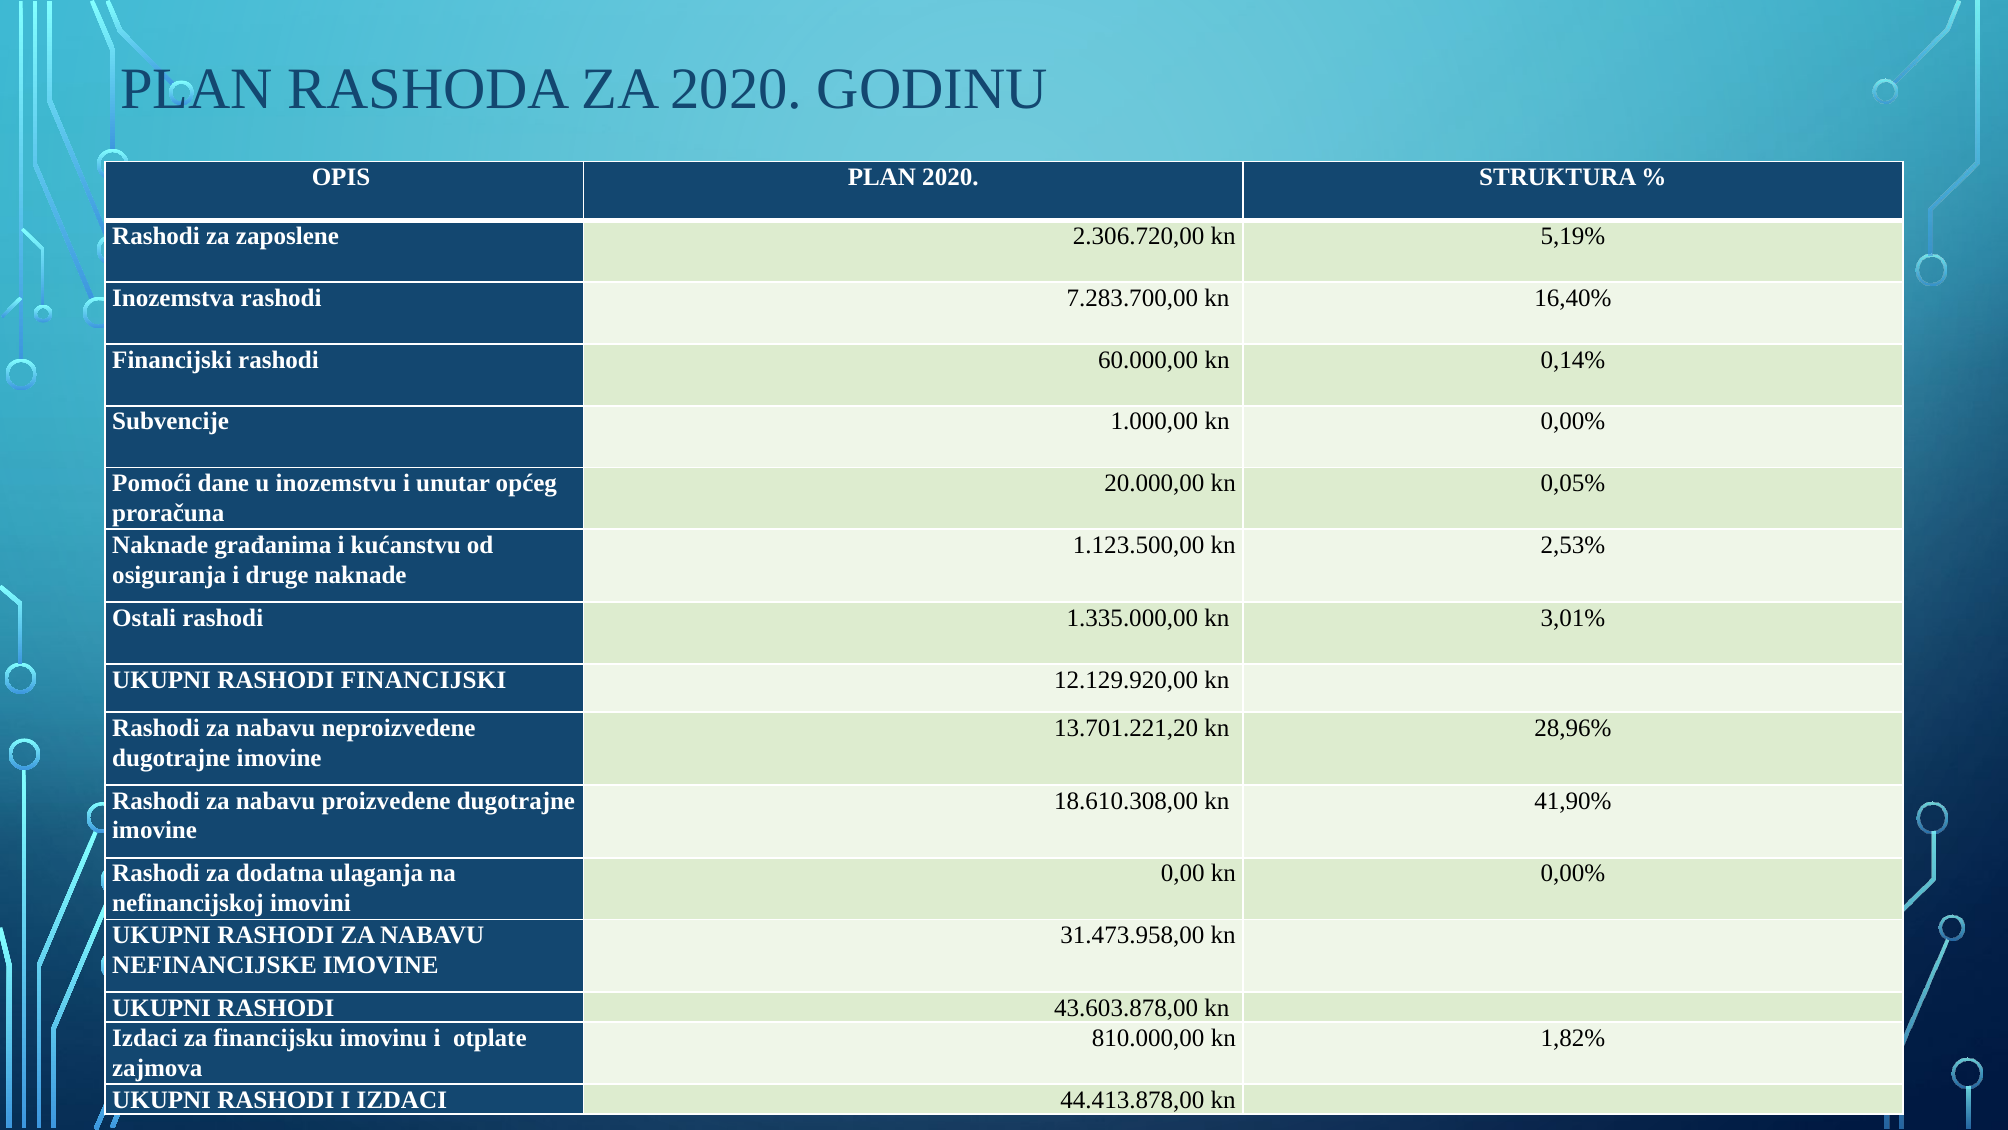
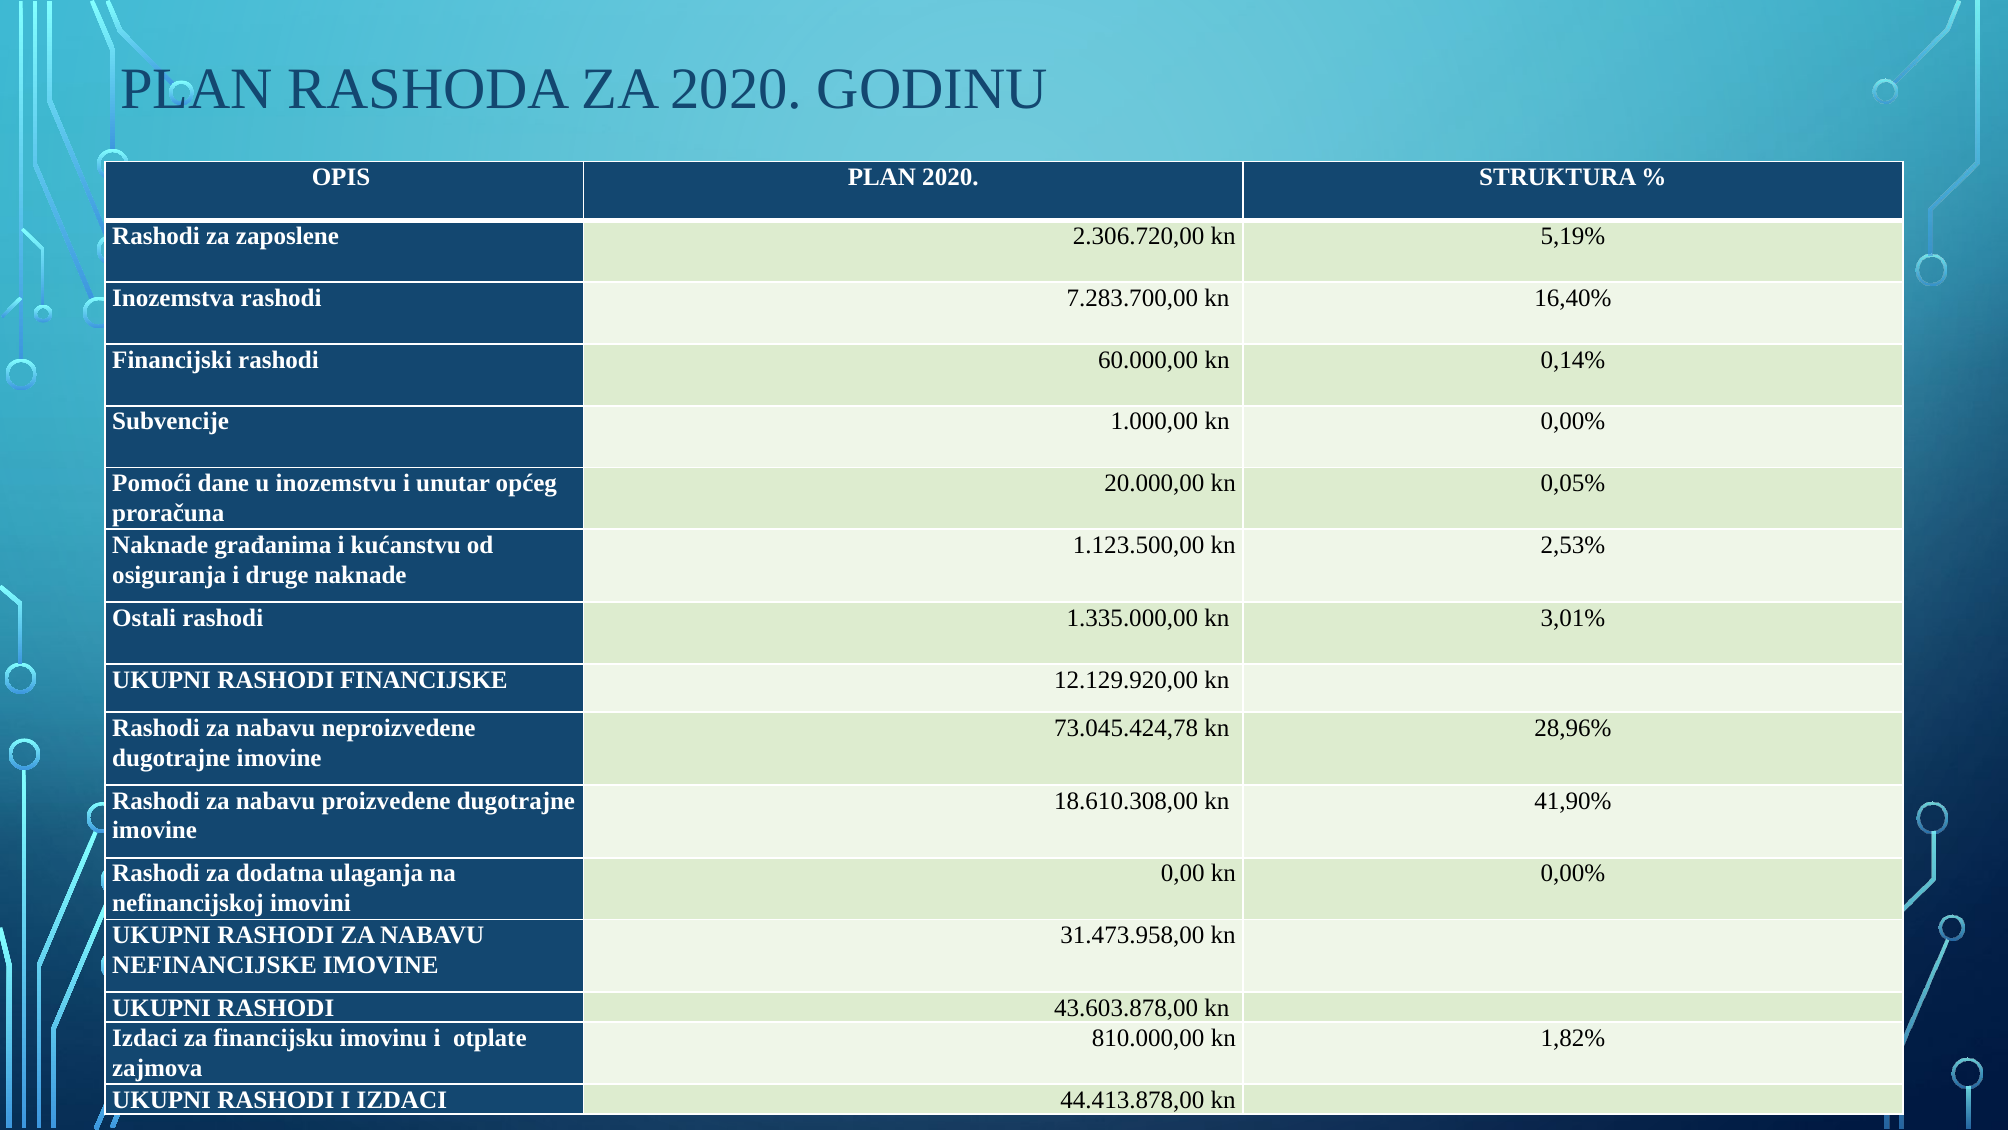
RASHODI FINANCIJSKI: FINANCIJSKI -> FINANCIJSKE (424, 680)
13.701.221,20: 13.701.221,20 -> 73.045.424,78 (1126, 728)
